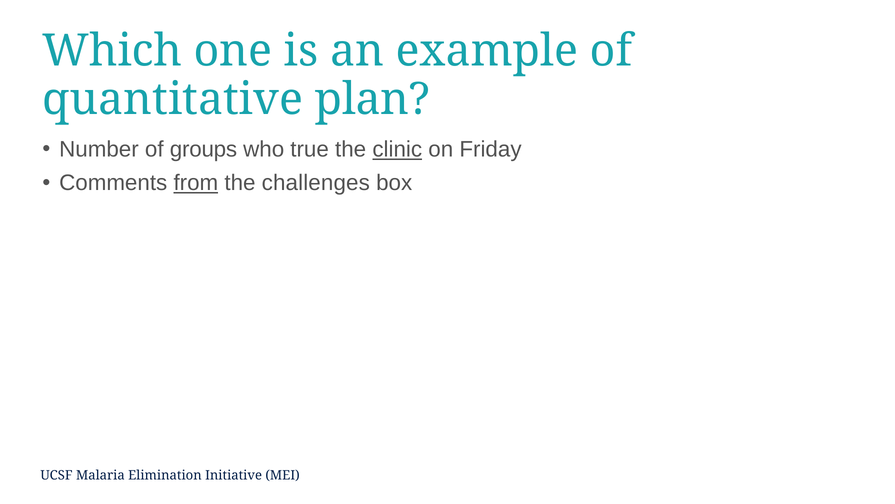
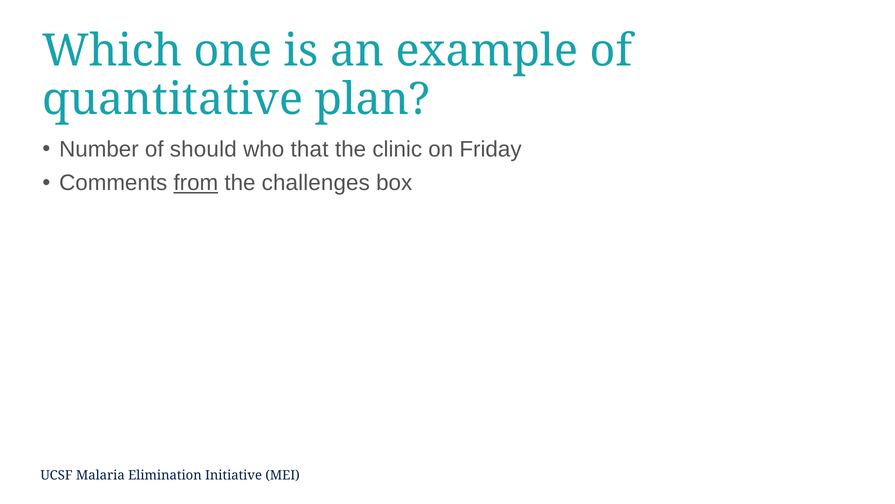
groups: groups -> should (203, 149)
true: true -> that (309, 149)
clinic underline: present -> none (397, 149)
